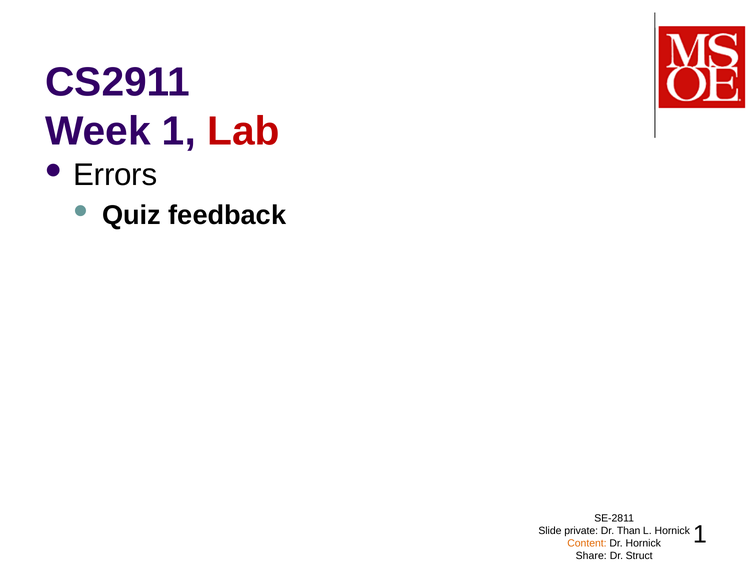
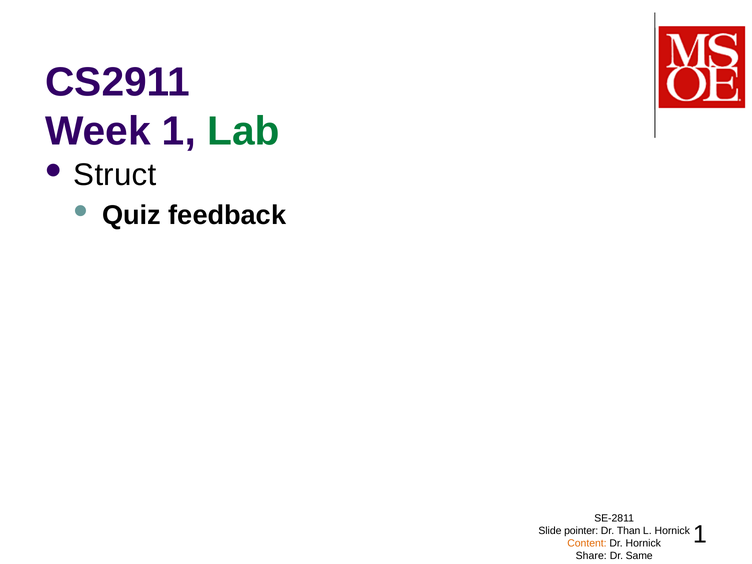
Lab colour: red -> green (243, 131)
Errors: Errors -> Struct (115, 175)
private: private -> pointer (581, 531)
Struct: Struct -> Same (639, 556)
